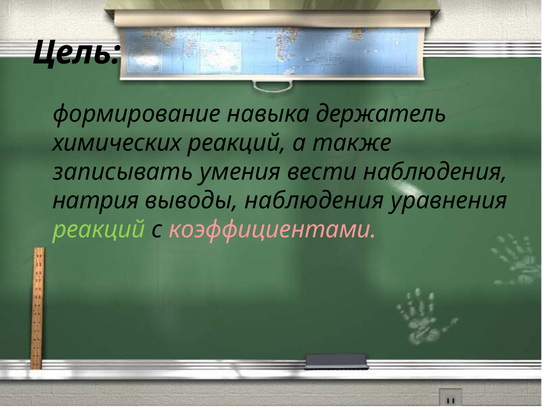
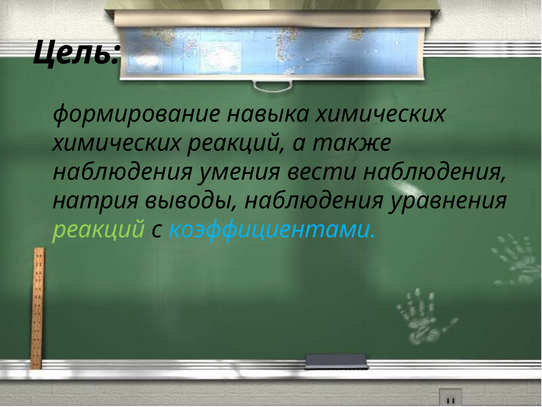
навыка держатель: держатель -> химических (381, 114)
записывать: записывать -> наблюдения (123, 172)
коэффициентами colour: pink -> light blue (273, 229)
